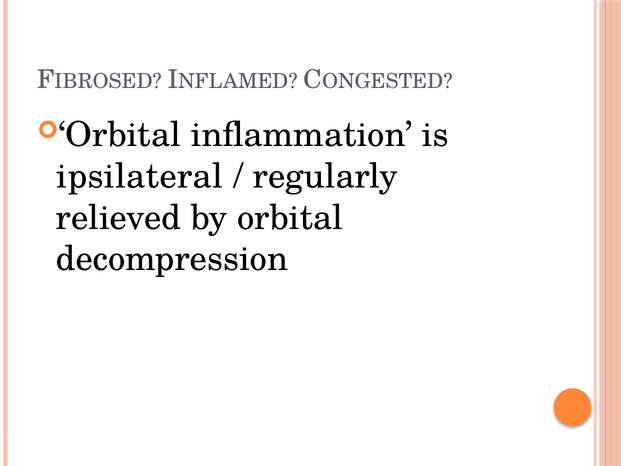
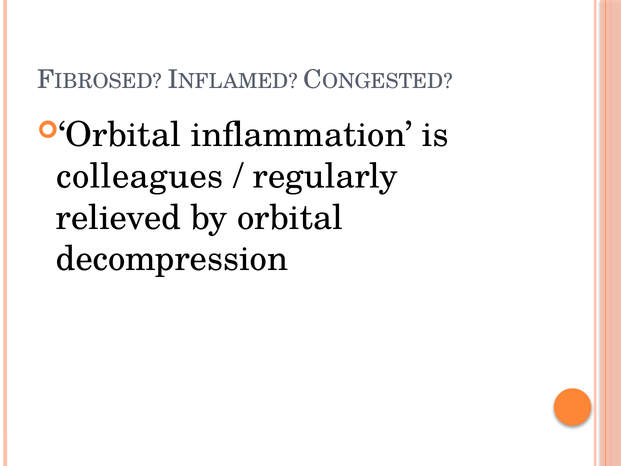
ipsilateral: ipsilateral -> colleagues (140, 176)
